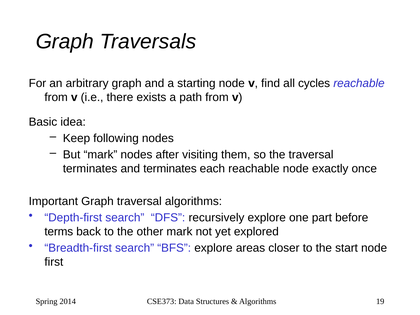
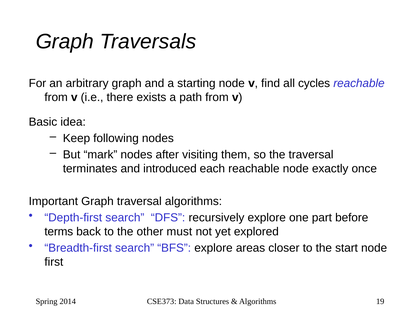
and terminates: terminates -> introduced (170, 169)
other mark: mark -> must (179, 232)
